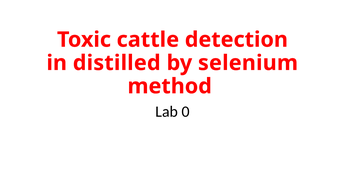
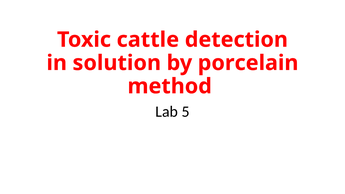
distilled: distilled -> solution (117, 63)
selenium: selenium -> porcelain (248, 63)
0: 0 -> 5 (186, 112)
